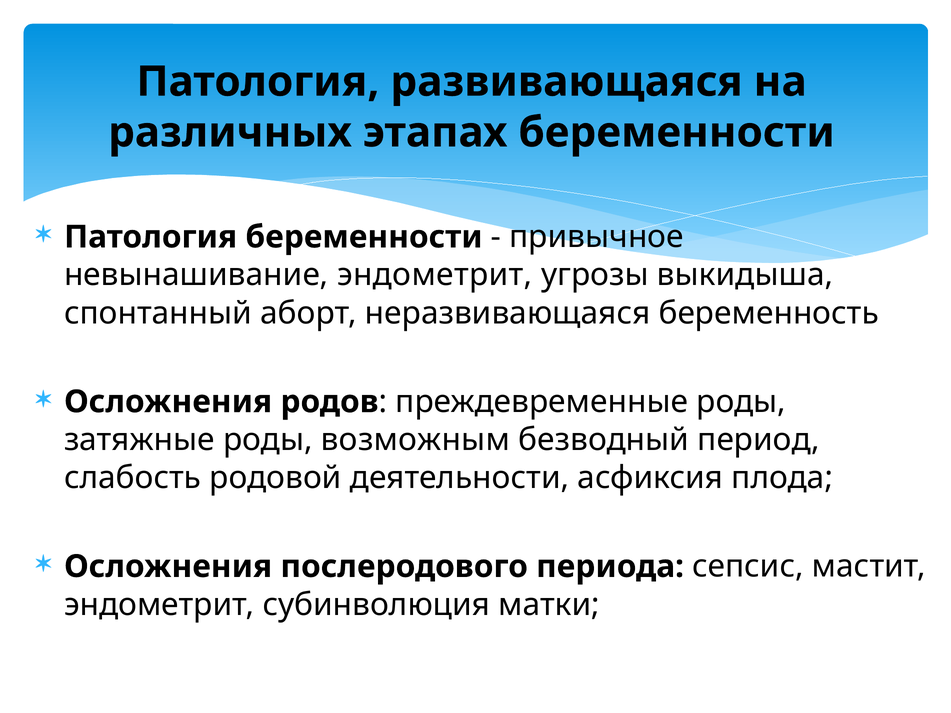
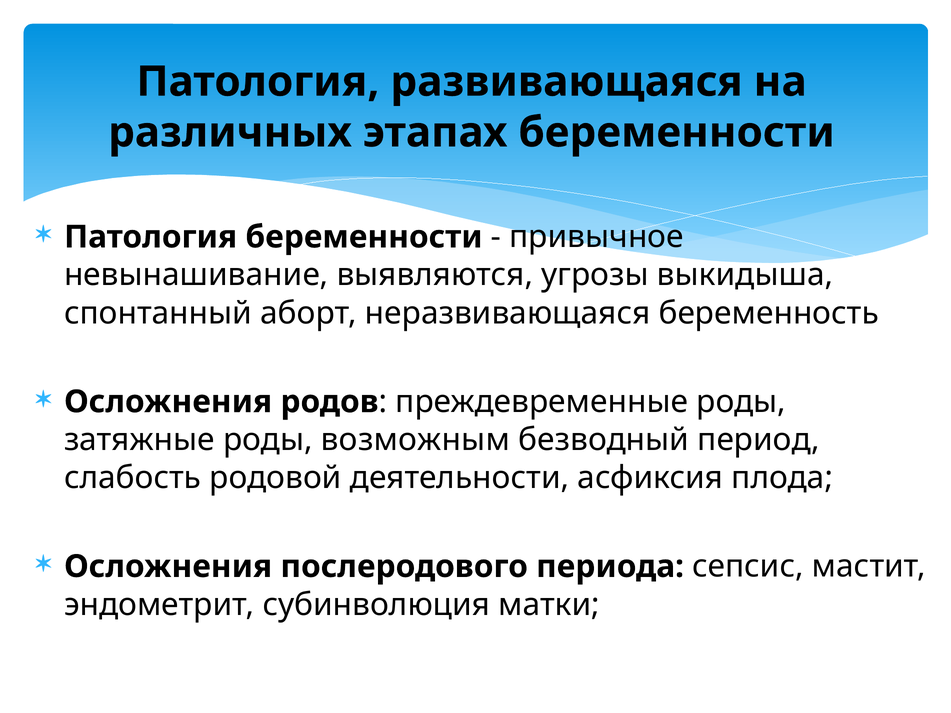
невынашивание эндометрит: эндометрит -> выявляются (435, 275)
